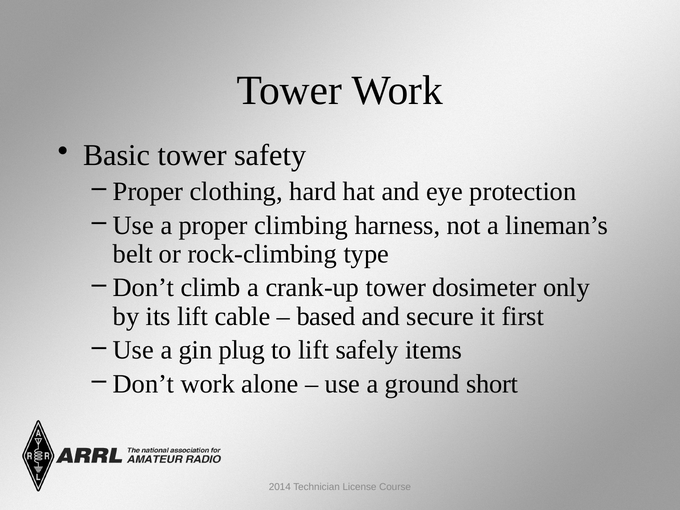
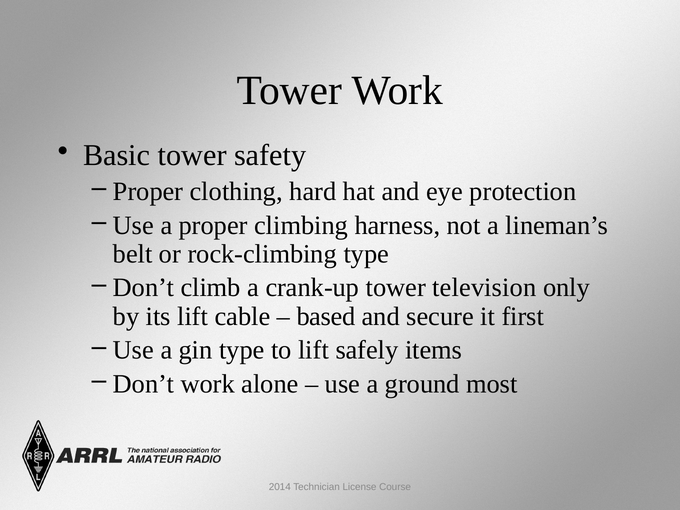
dosimeter: dosimeter -> television (484, 288)
gin plug: plug -> type (242, 350)
short: short -> most (492, 384)
